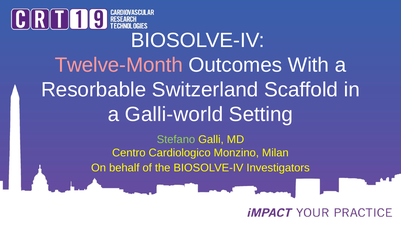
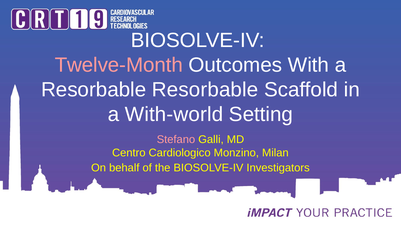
Resorbable Switzerland: Switzerland -> Resorbable (205, 90)
Galli-world: Galli-world -> With-world (174, 115)
Stefano colour: light green -> pink (176, 140)
